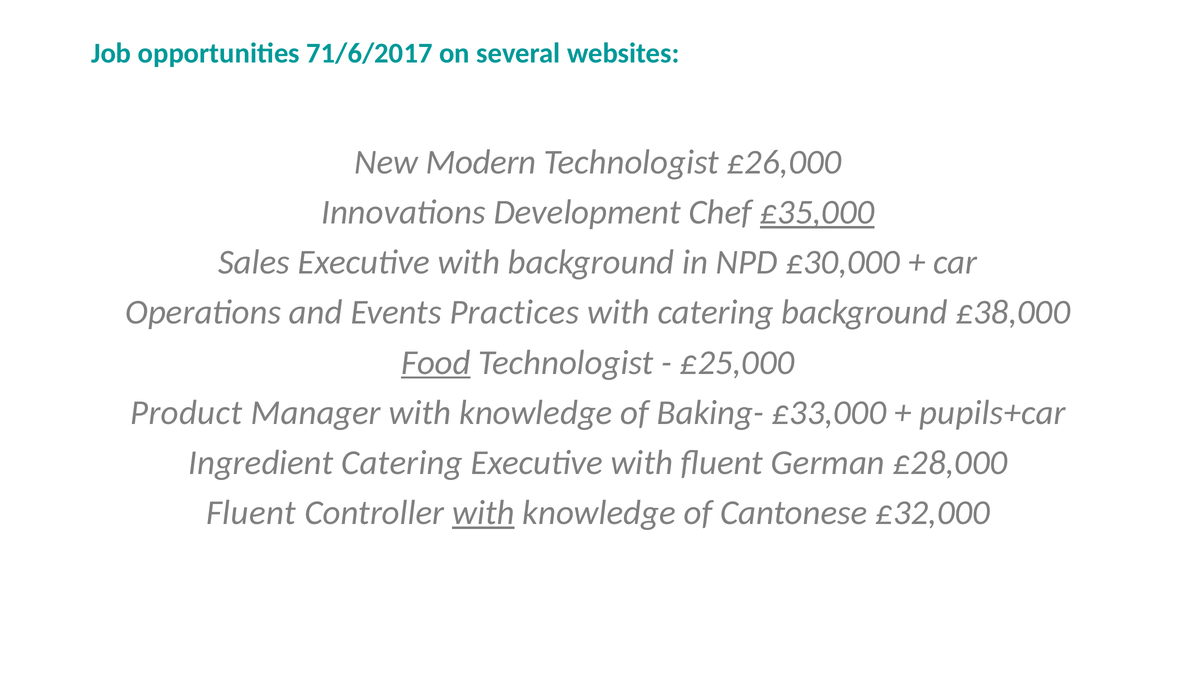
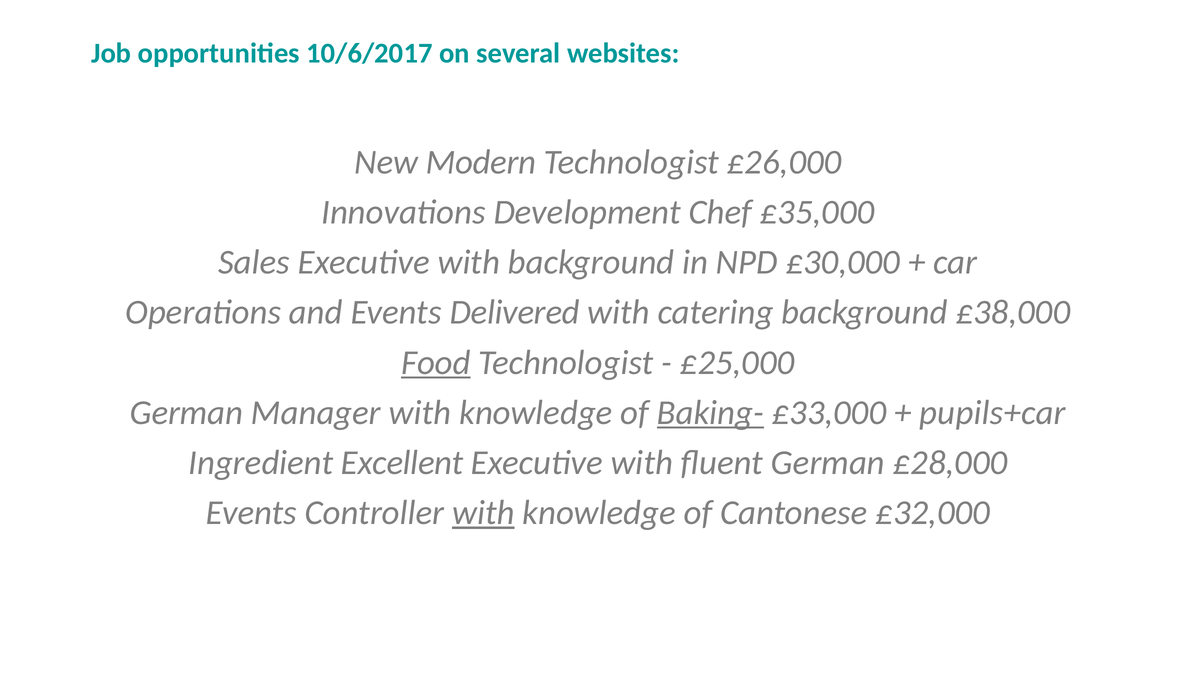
71/6/2017: 71/6/2017 -> 10/6/2017 (369, 53)
£35,000 underline: present -> none (817, 212)
Practices: Practices -> Delivered (515, 312)
Product: Product -> German (186, 412)
Baking- underline: none -> present (710, 412)
Ingredient Catering: Catering -> Excellent (402, 463)
Fluent: Fluent -> Events (251, 513)
